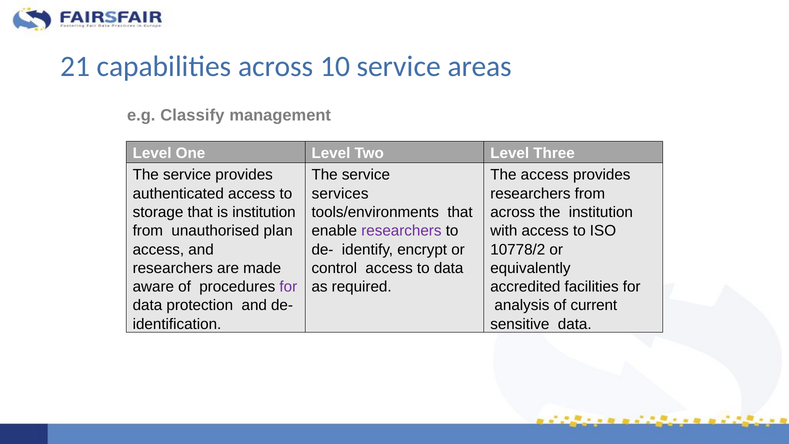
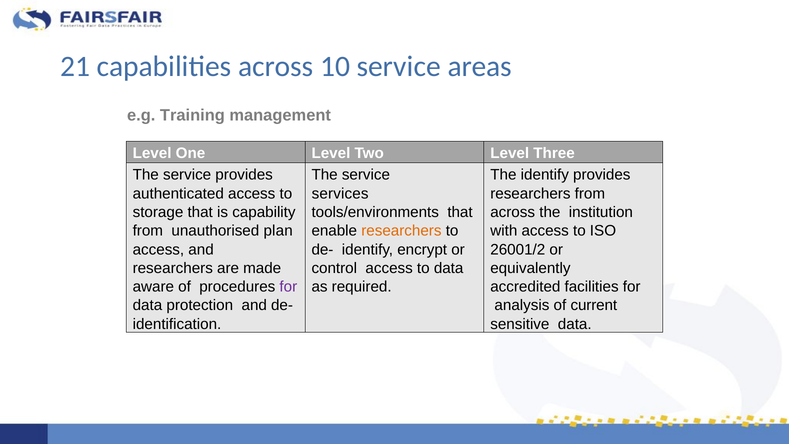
Classify: Classify -> Training (192, 115)
The access: access -> identify (545, 175)
is institution: institution -> capability (264, 212)
researchers colour: purple -> orange (401, 231)
10778/2: 10778/2 -> 26001/2 (518, 249)
